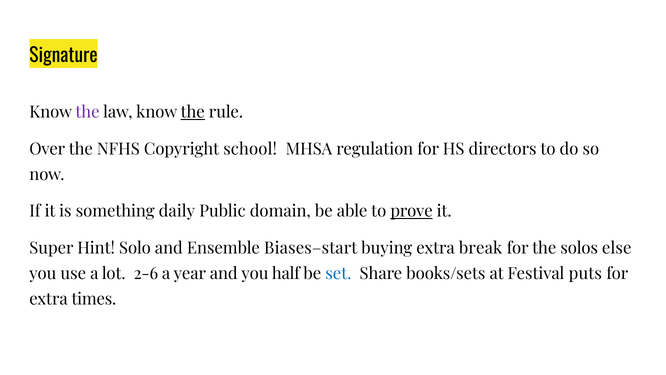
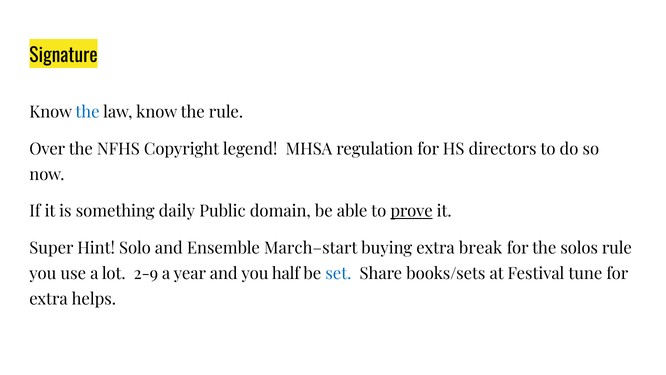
the colour: purple -> blue (88, 112)
the underline: present -> none (193, 112)
school: school -> legend (250, 149)
Biases–start: Biases–start -> March–start (311, 248)
solos else: else -> rule (617, 248)
2-6: 2-6 -> 2-9 (146, 273)
puts: puts -> tune (585, 273)
times: times -> helps (94, 299)
